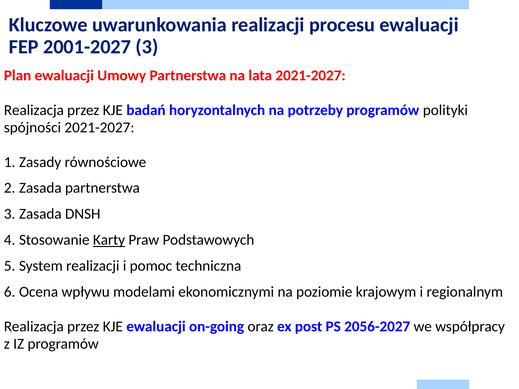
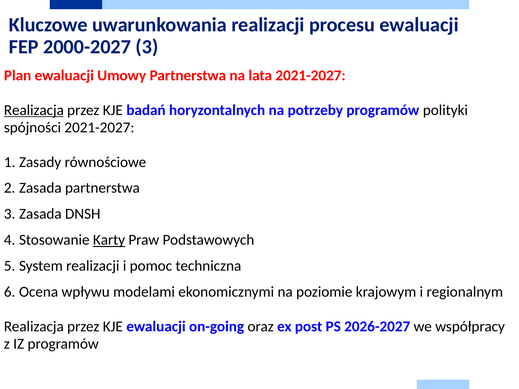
2001-2027: 2001-2027 -> 2000-2027 (87, 47)
Realizacja underline: none -> present (34, 110)
2056-2027: 2056-2027 -> 2026-2027 (377, 327)
